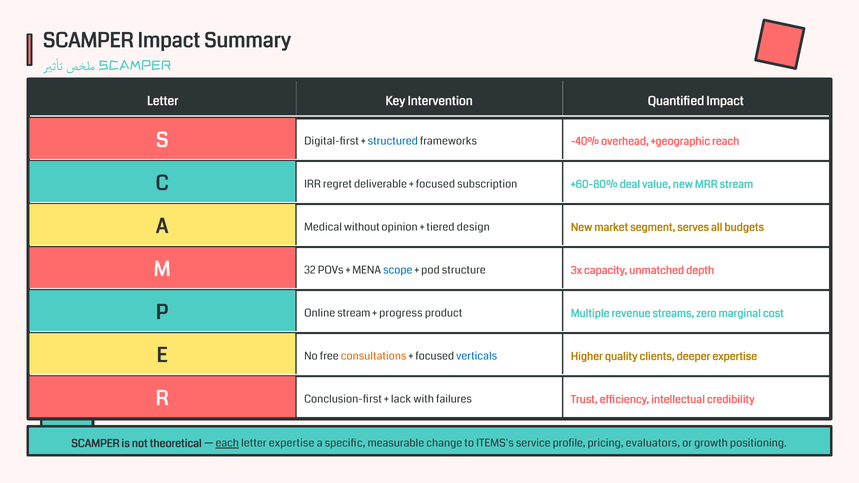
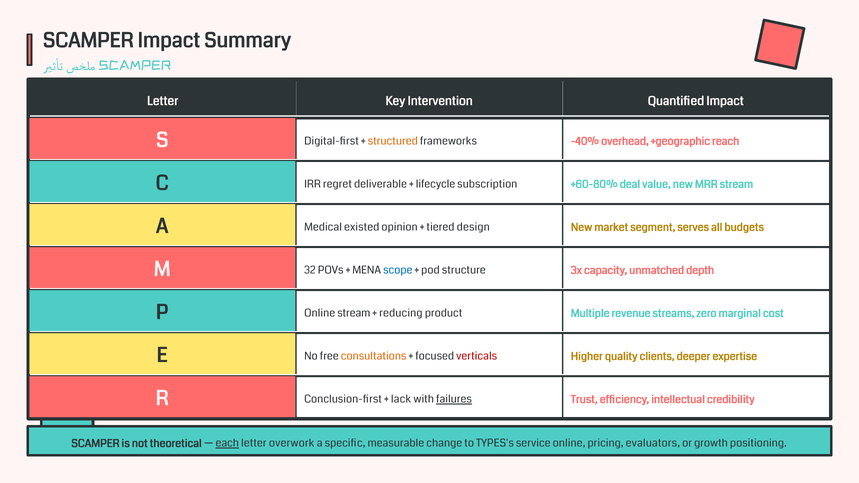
structured colour: blue -> orange (393, 141)
focused: focused -> lifecycle (436, 184)
without: without -> existed (362, 227)
progress: progress -> reducing (401, 313)
verticals colour: blue -> red (477, 357)
failures underline: none -> present (454, 400)
letter expertise: expertise -> overwork (292, 444)
ITEMS's: ITEMS's -> TYPES's (495, 444)
service profile: profile -> online (569, 444)
